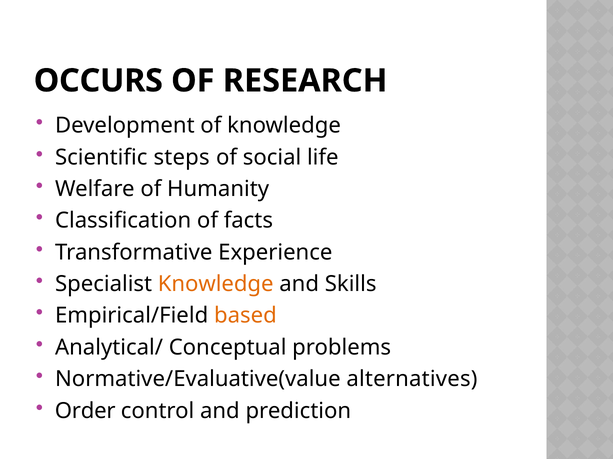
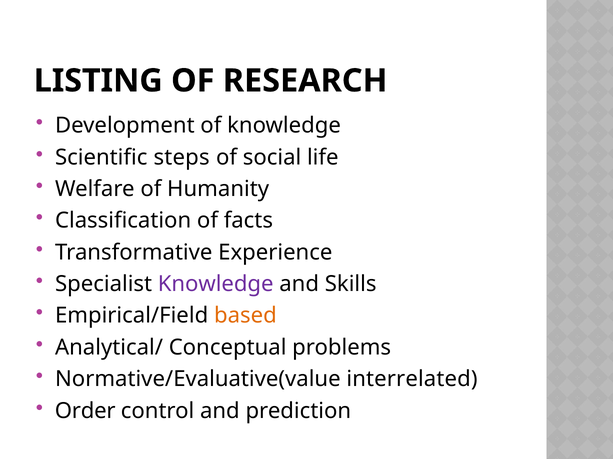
OCCURS: OCCURS -> LISTING (98, 81)
Knowledge colour: orange -> purple (216, 284)
alternatives: alternatives -> interrelated (412, 380)
